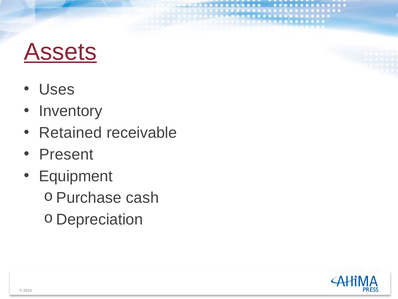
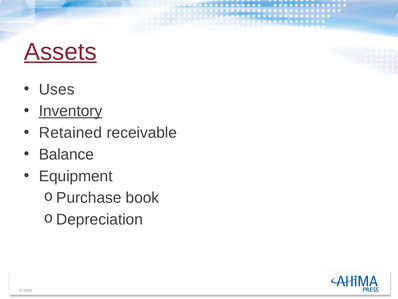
Inventory underline: none -> present (71, 111)
Present: Present -> Balance (66, 154)
cash: cash -> book (142, 197)
